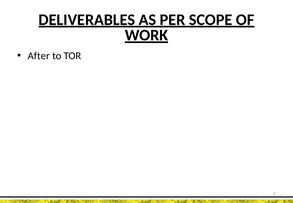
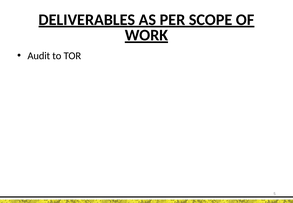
After: After -> Audit (39, 56)
